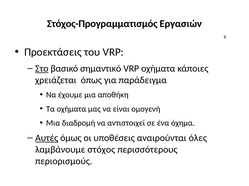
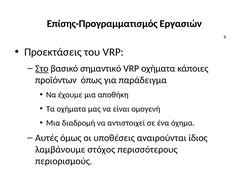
Στόχος-Προγραμματισμός: Στόχος-Προγραμματισμός -> Επίσης-Προγραμματισμός (102, 24)
χρειάζεται: χρειάζεται -> προϊόντων (56, 80)
Αυτές underline: present -> none (47, 138)
όλες: όλες -> ίδιος (198, 138)
